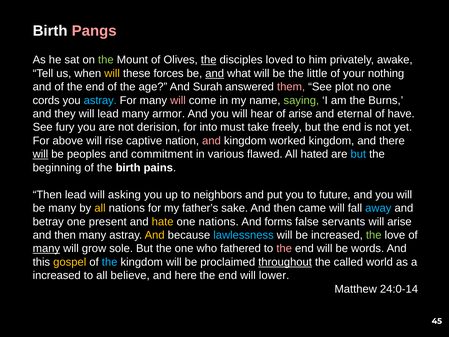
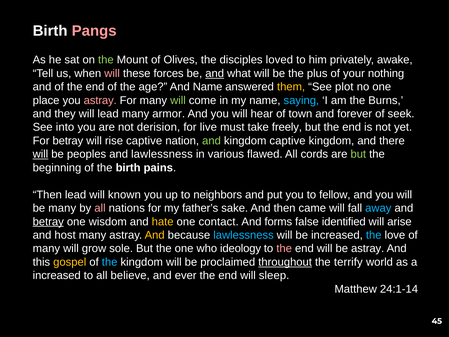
the underline: present -> none (209, 60)
will colour: yellow -> pink (112, 73)
little: little -> plus (317, 73)
And Surah: Surah -> Name (208, 87)
them colour: pink -> yellow (291, 87)
cords: cords -> place (46, 100)
astray colour: light blue -> pink (100, 100)
will colour: pink -> light green (178, 100)
saying colour: light green -> light blue (301, 100)
of arise: arise -> town (300, 114)
eternal: eternal -> forever (355, 114)
have: have -> seek (401, 114)
fury: fury -> into (65, 127)
into: into -> live (208, 127)
For above: above -> betray (68, 141)
and colour: pink -> light green (211, 141)
kingdom worked: worked -> captive (288, 141)
and commitment: commitment -> lawlessness (162, 154)
hated: hated -> cords (314, 154)
but colour: light blue -> light green (358, 154)
asking: asking -> known (124, 195)
future: future -> fellow (335, 195)
all colour: yellow -> pink (100, 208)
betray underline: none -> present (48, 221)
present: present -> wisdom (108, 221)
one nations: nations -> contact (219, 221)
servants: servants -> identified (344, 221)
then: then -> host (65, 235)
the colour: light green -> light blue (374, 235)
many underline: present -> none (46, 248)
fathered: fathered -> ideology (241, 248)
be words: words -> astray (368, 248)
called: called -> terrify (348, 262)
here: here -> ever (186, 275)
lower: lower -> sleep (274, 275)
24:0-14: 24:0-14 -> 24:1-14 (399, 289)
